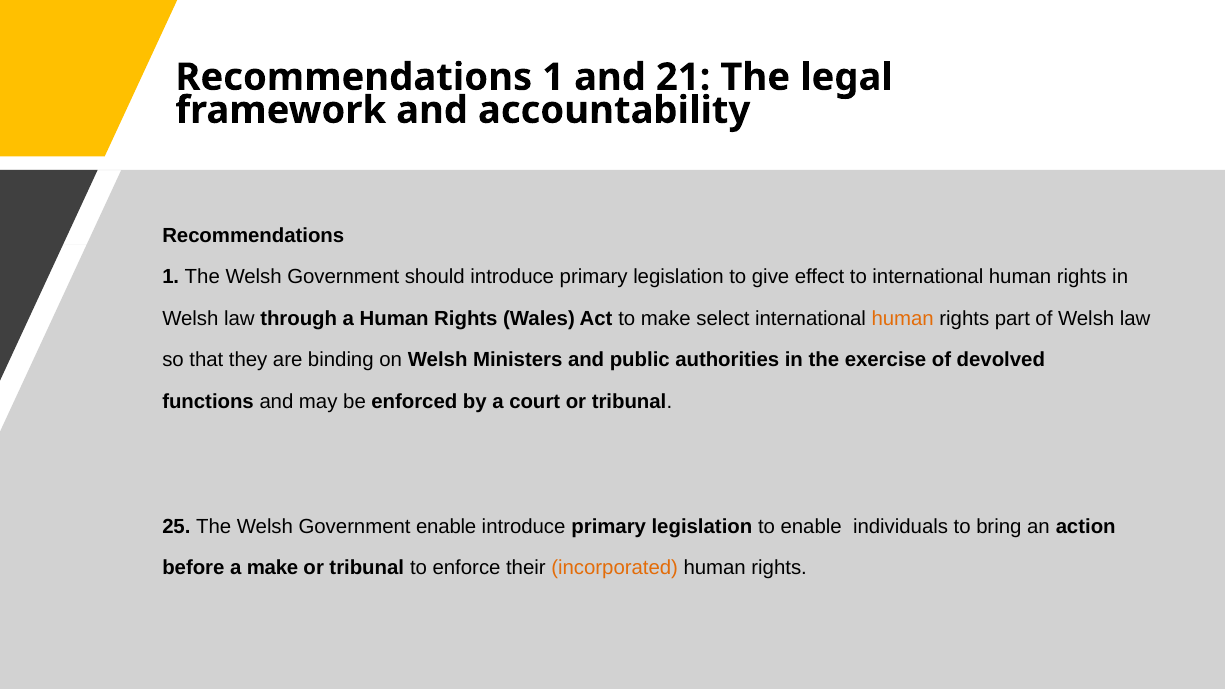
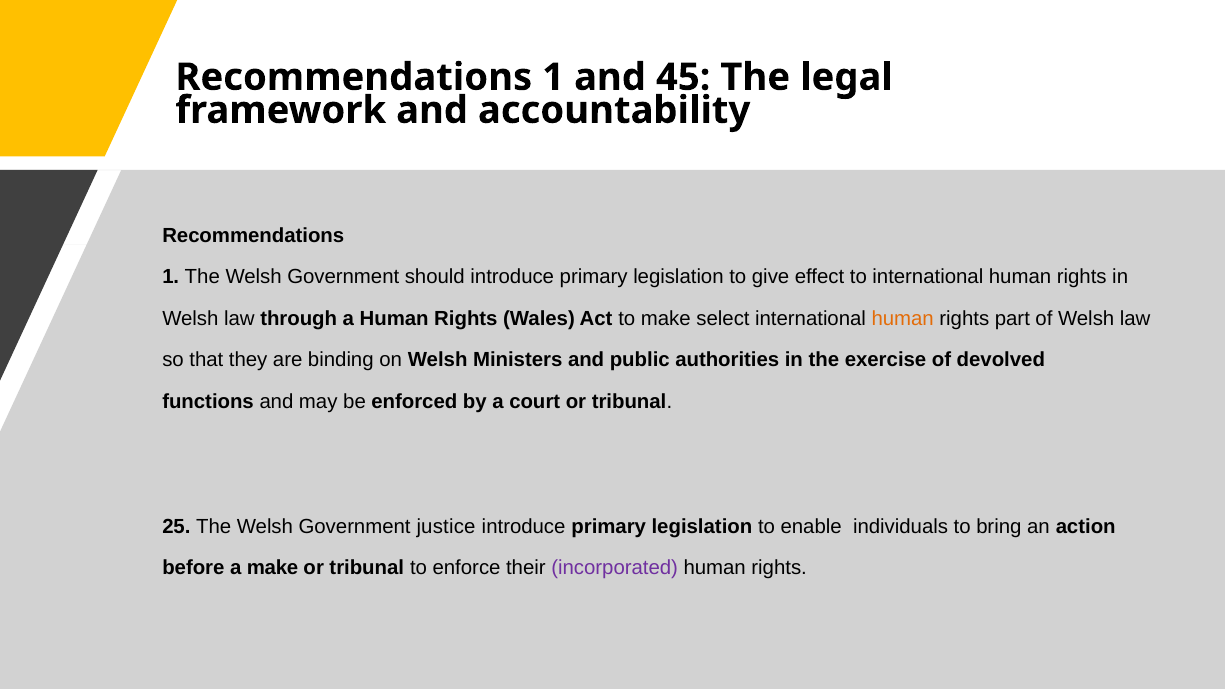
21: 21 -> 45 (683, 77)
Government enable: enable -> justice (446, 526)
incorporated colour: orange -> purple (615, 568)
